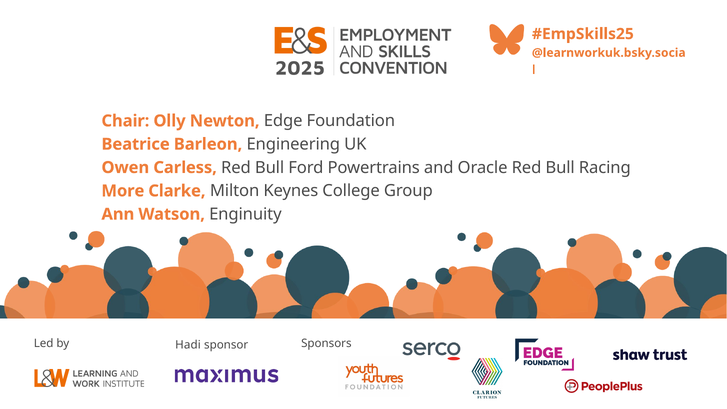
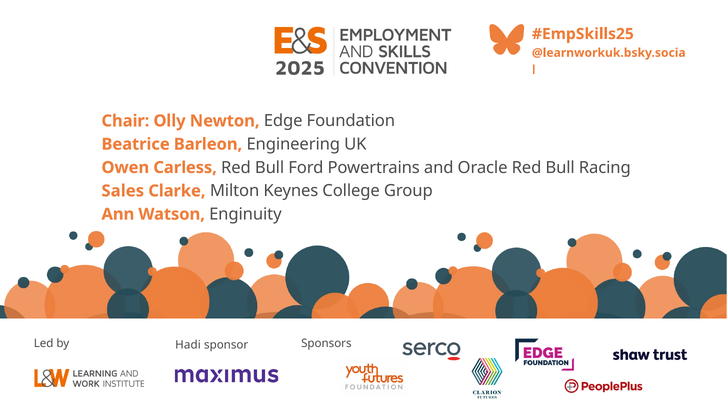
More: More -> Sales (123, 191)
